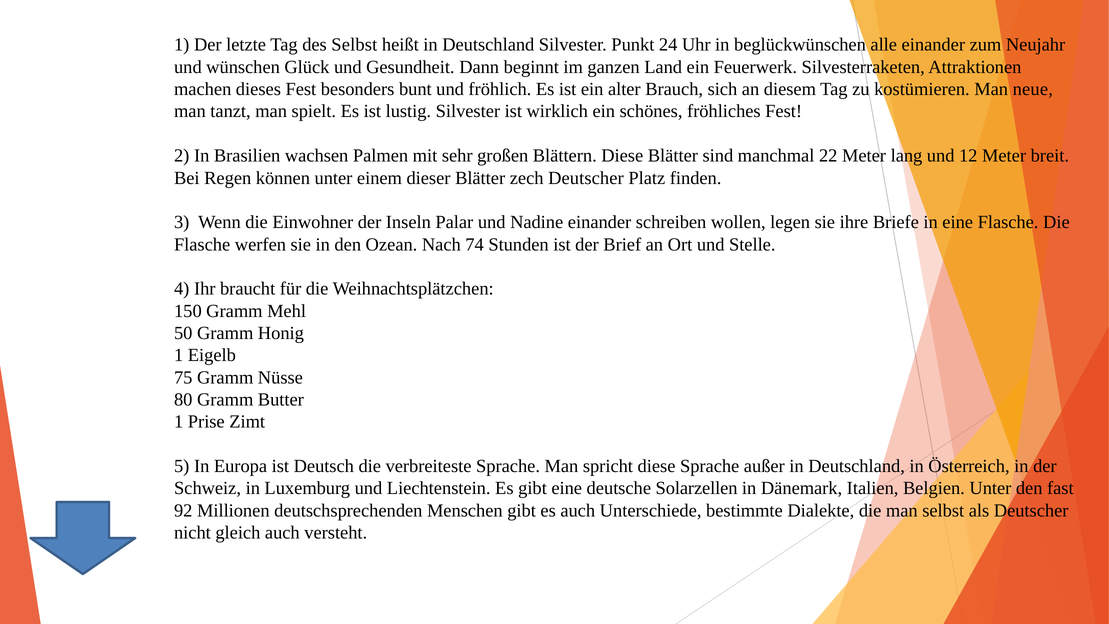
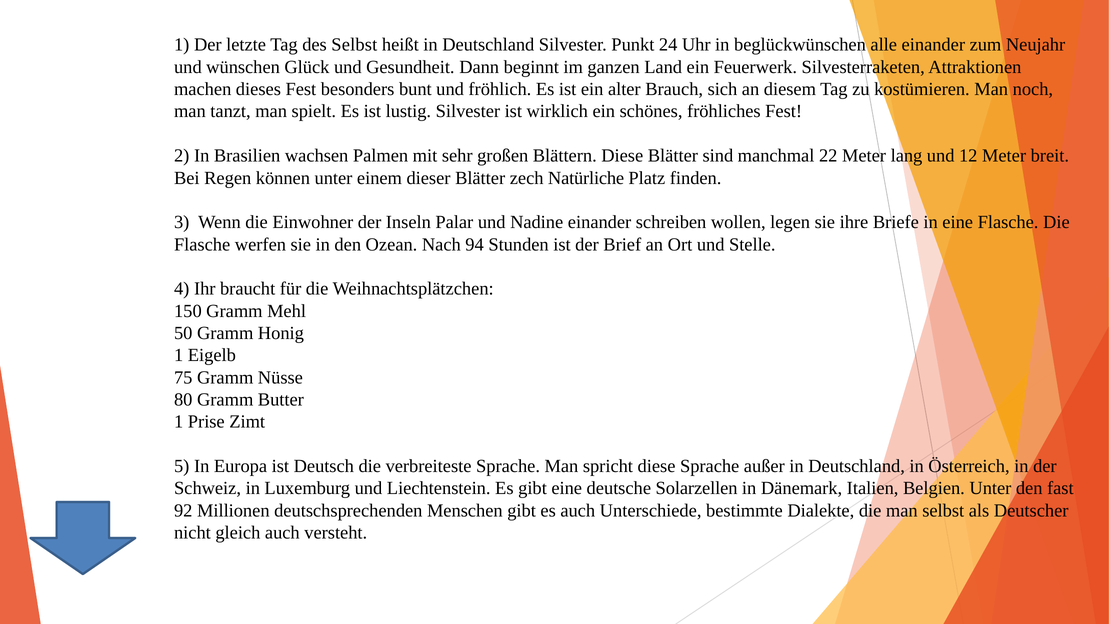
neue: neue -> noch (1033, 89)
zech Deutscher: Deutscher -> Natürliche (586, 178)
74: 74 -> 94 (475, 244)
